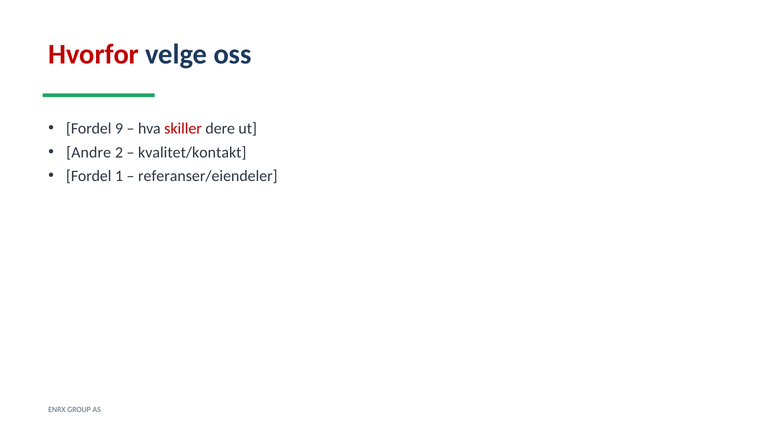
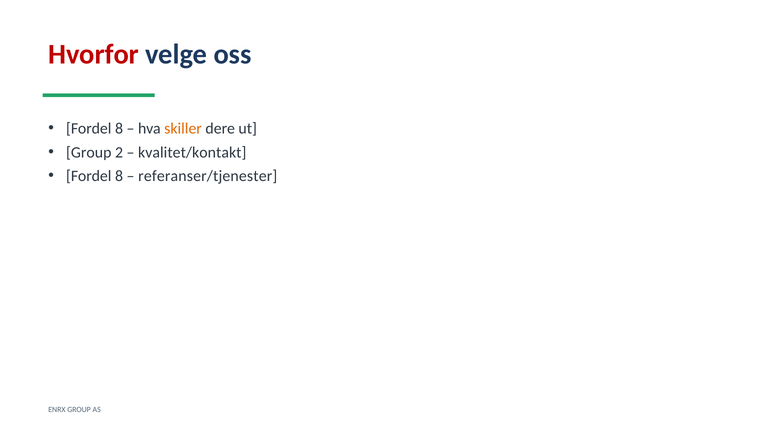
9: 9 -> 8 (119, 129)
skiller colour: red -> orange (183, 129)
Andre: Andre -> Group (89, 152)
1: 1 -> 8 (119, 176)
referanser/eiendeler: referanser/eiendeler -> referanser/tjenester (208, 176)
